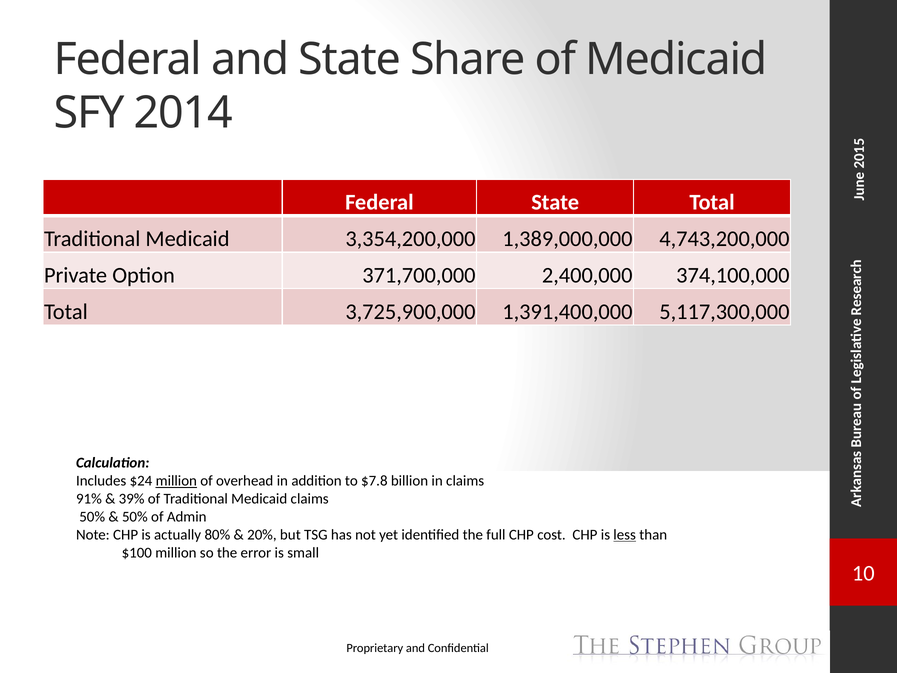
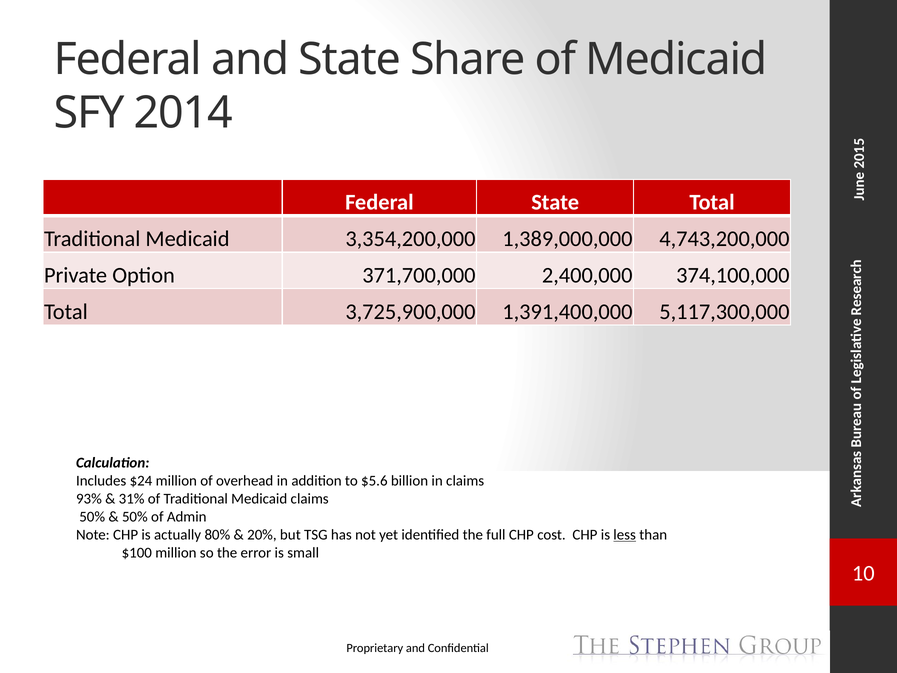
million underline: present -> none (176, 481)
$7.8: $7.8 -> $5.6 (374, 481)
91%: 91% -> 93% (89, 499)
39%: 39% -> 31% (132, 499)
